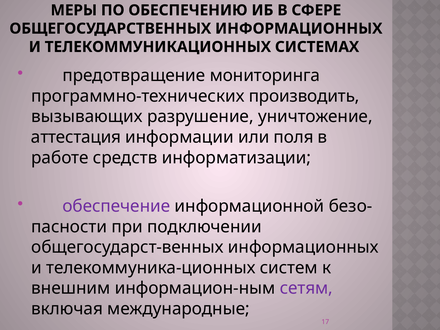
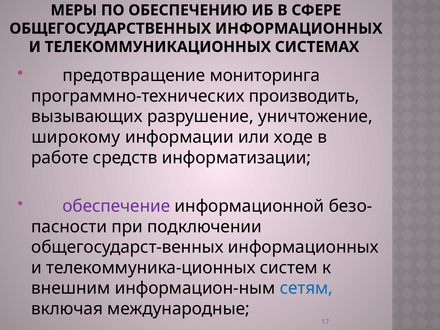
аттестация: аттестация -> широкому (76, 137)
поля: поля -> ходе (293, 137)
сетям colour: purple -> blue (306, 288)
